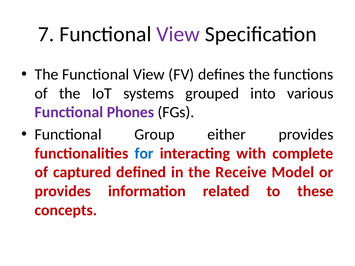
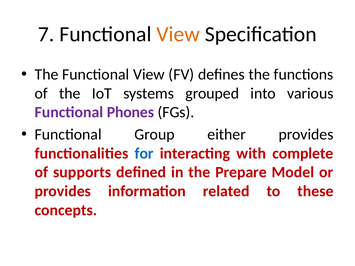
View colour: purple -> orange (178, 34)
captured: captured -> supports (82, 172)
Receive: Receive -> Prepare (241, 172)
